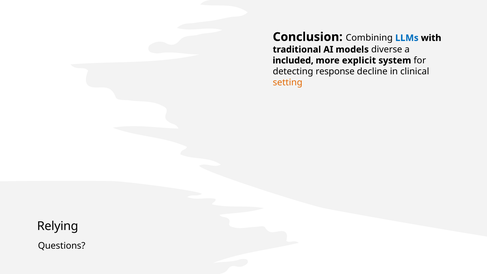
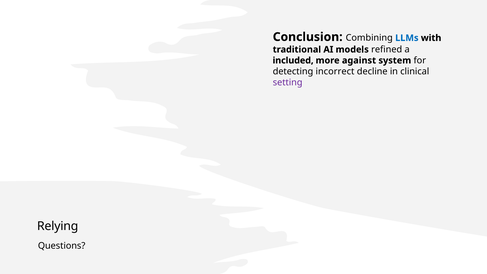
diverse: diverse -> refined (387, 49)
explicit: explicit -> against (359, 60)
response: response -> incorrect (335, 71)
setting colour: orange -> purple (288, 82)
